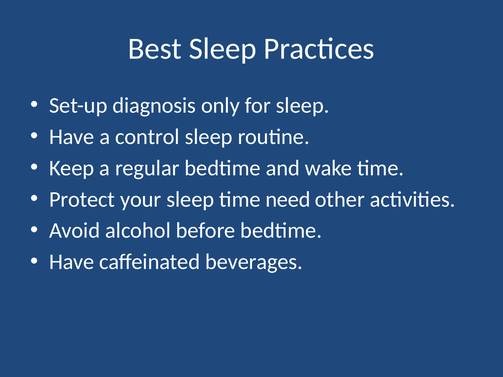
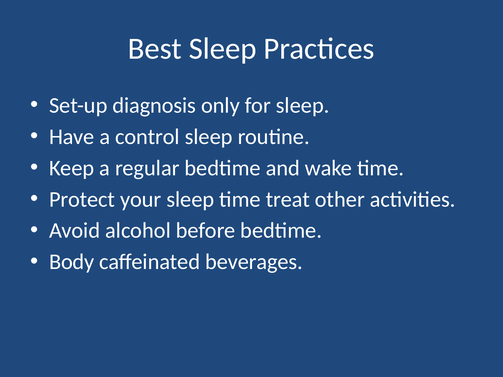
need: need -> treat (288, 199)
Have: Have -> Body (72, 262)
